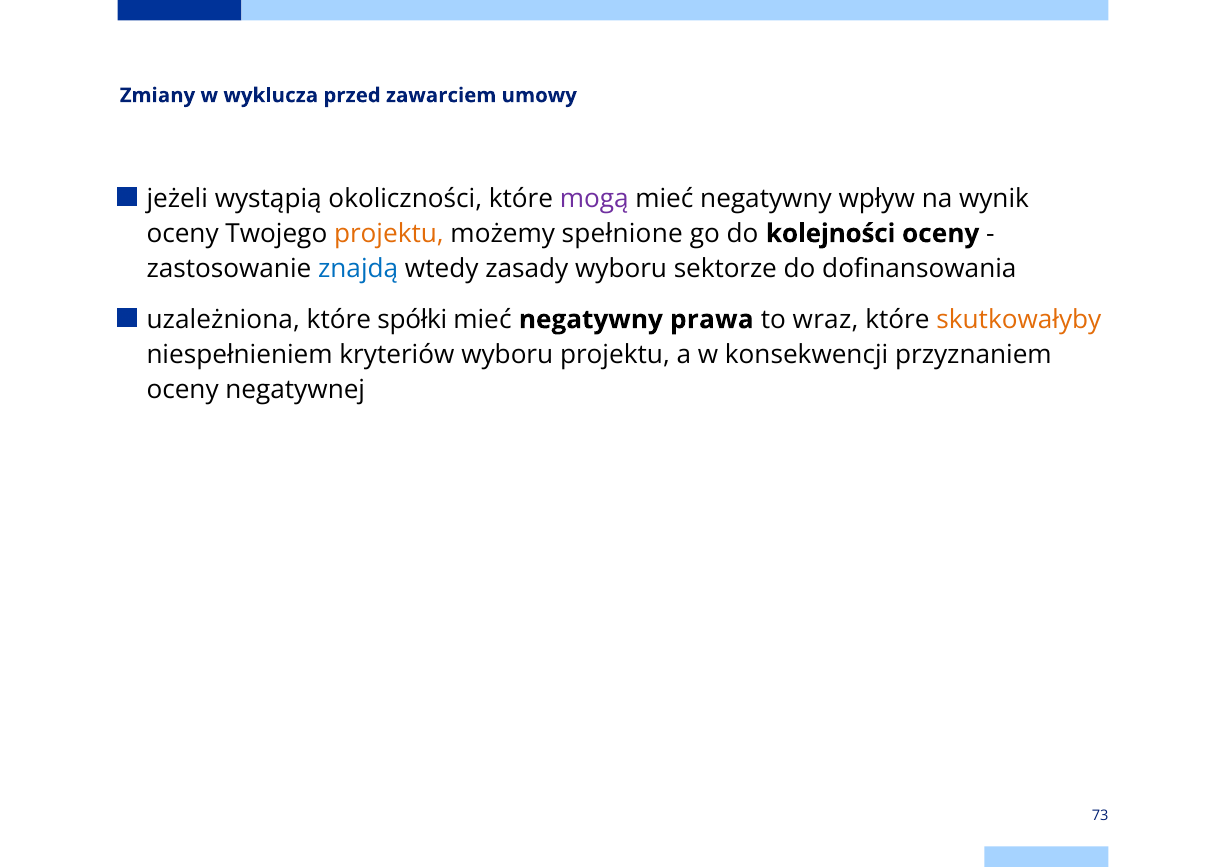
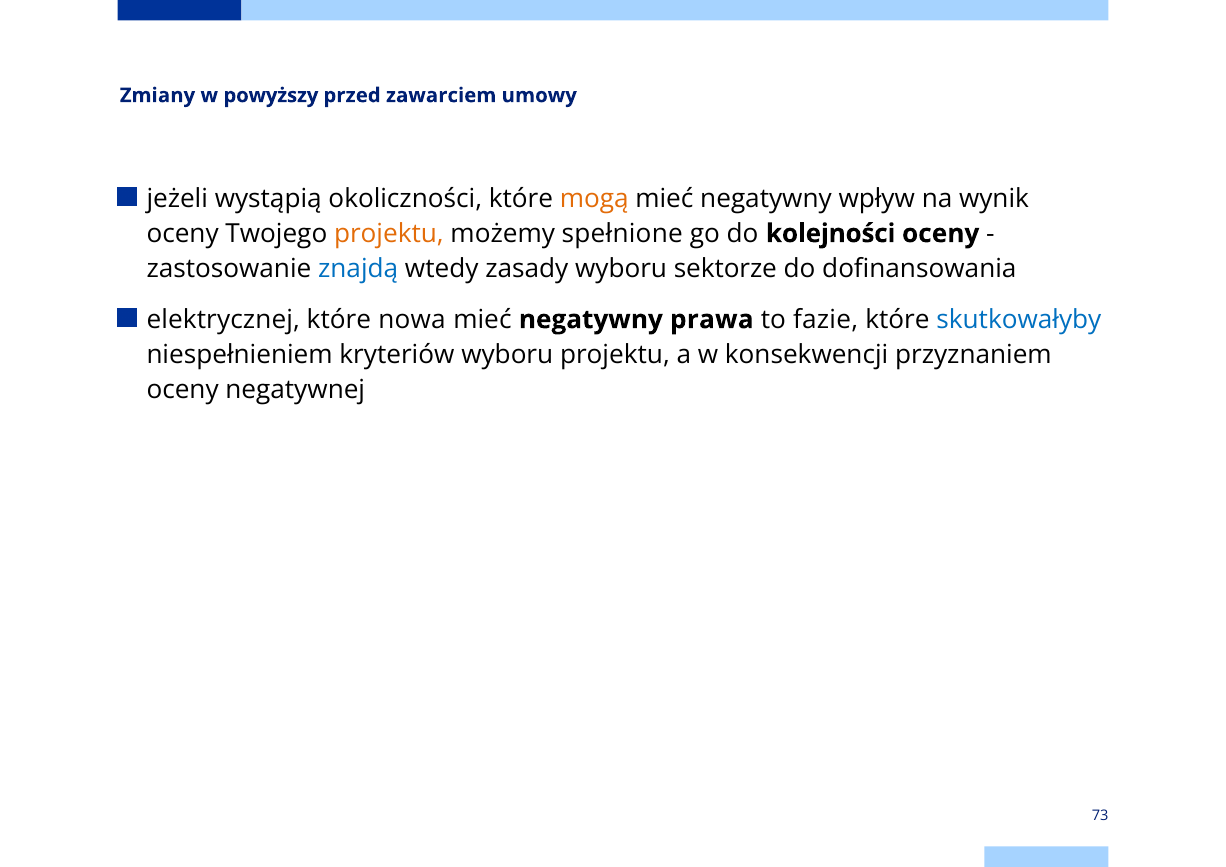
wyklucza: wyklucza -> powyższy (271, 95)
mogą colour: purple -> orange (594, 199)
uzależniona: uzależniona -> elektrycznej (223, 319)
spółki: spółki -> nowa (412, 319)
wraz: wraz -> fazie (826, 319)
skutkowałyby colour: orange -> blue (1019, 319)
